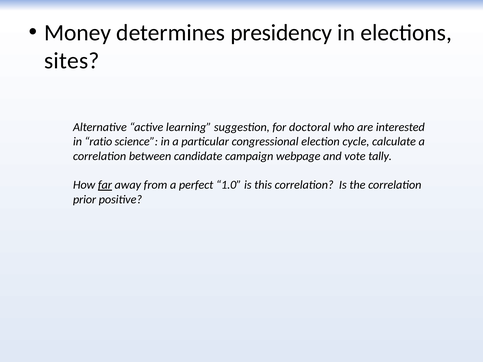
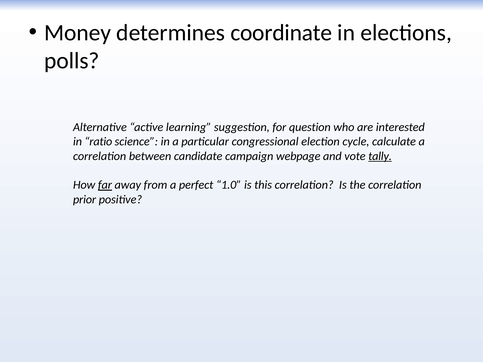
presidency: presidency -> coordinate (281, 33)
sites: sites -> polls (72, 61)
doctoral: doctoral -> question (310, 127)
tally underline: none -> present (380, 156)
